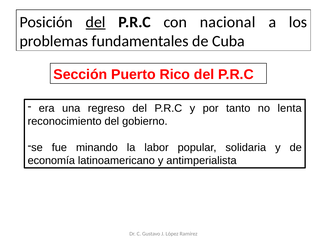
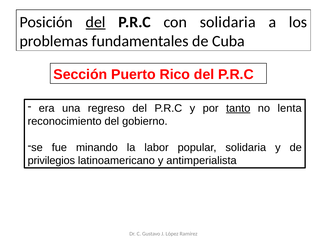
con nacional: nacional -> solidaria (228, 22)
tanto underline: none -> present (238, 108)
economía: economía -> privilegios (51, 161)
